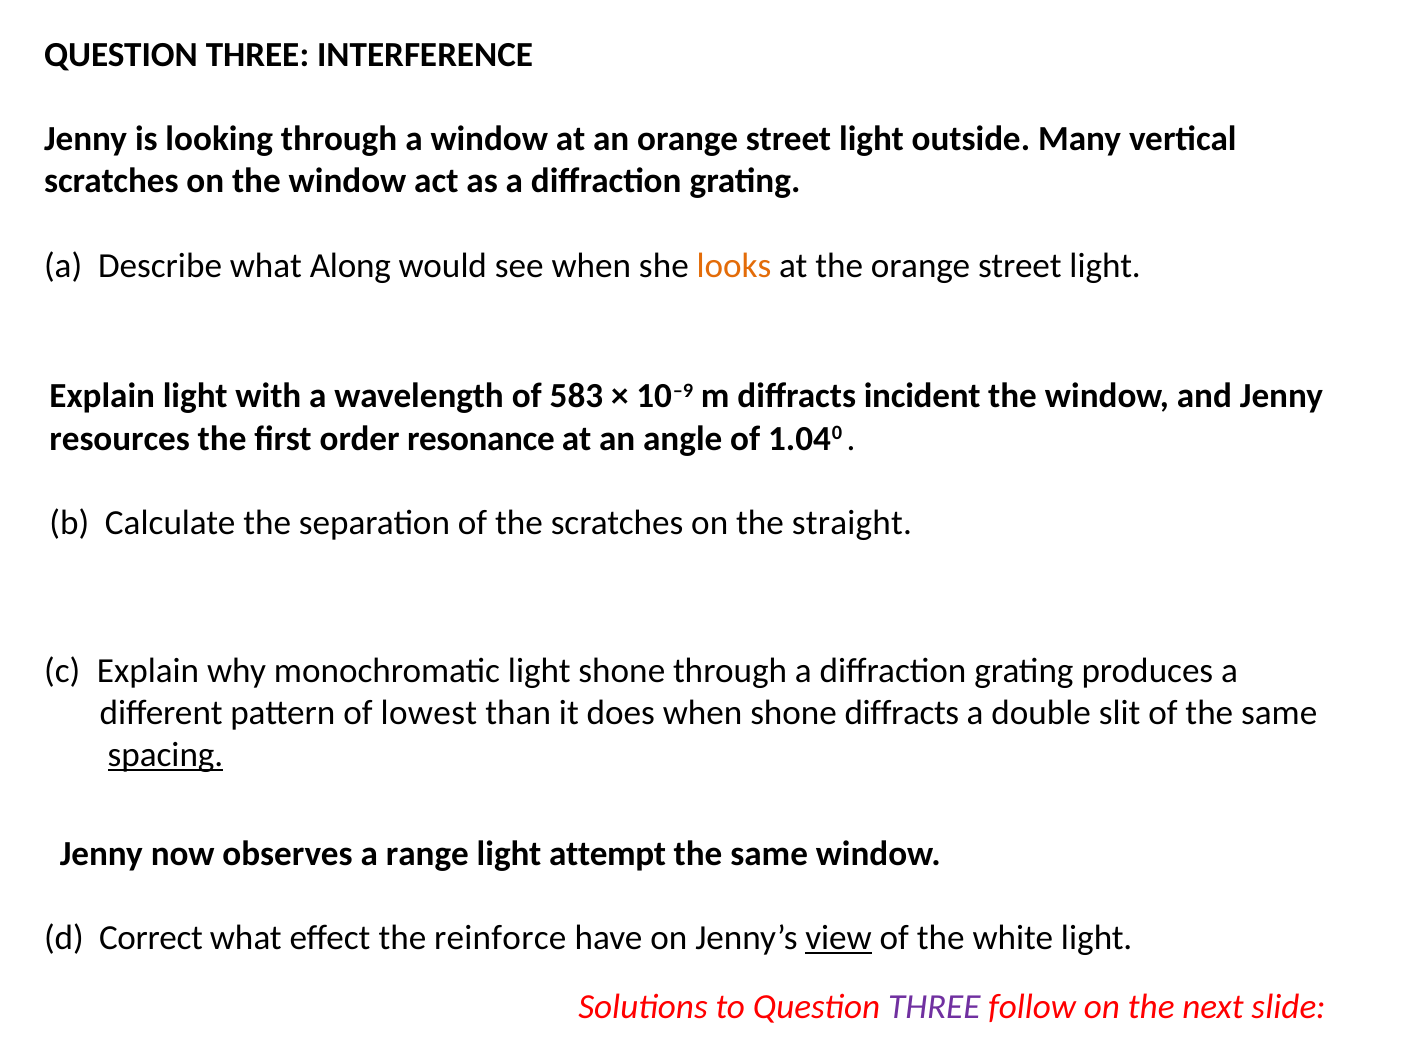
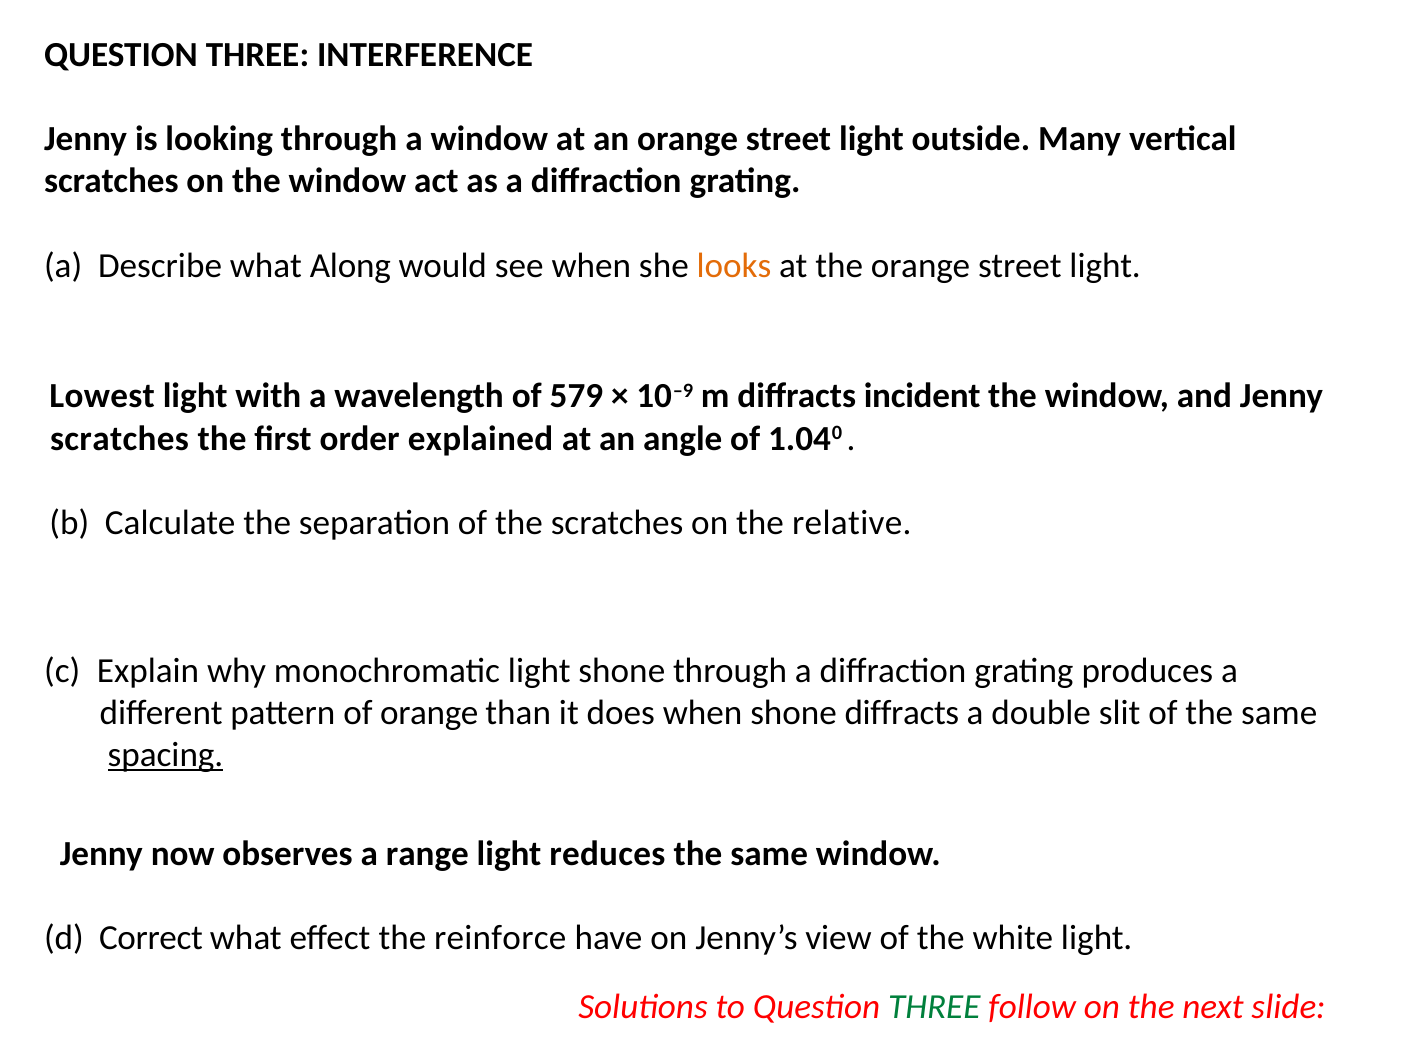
Explain: Explain -> Lowest (102, 396)
583: 583 -> 579 (576, 396)
resources: resources -> scratches (119, 439)
resonance: resonance -> explained (481, 439)
straight: straight -> relative (852, 523)
of lowest: lowest -> orange (429, 713)
attempt: attempt -> reduces (607, 854)
view underline: present -> none (839, 939)
THREE colour: purple -> green (934, 1007)
